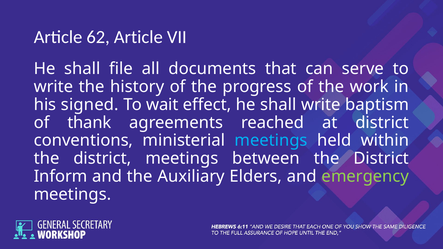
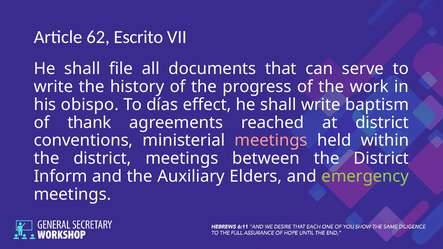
62 Article: Article -> Escrito (138, 37)
signed: signed -> obispo (90, 105)
wait: wait -> días (162, 105)
meetings colour: light blue -> pink (271, 141)
